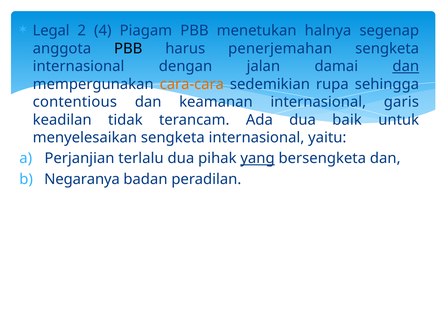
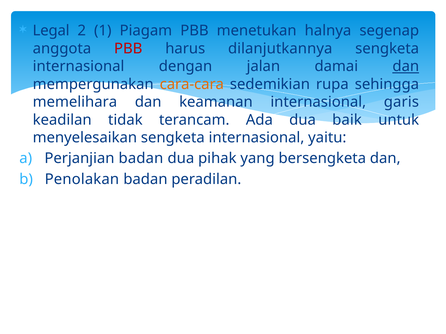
4: 4 -> 1 (103, 31)
PBB colour: black -> red (128, 49)
penerjemahan: penerjemahan -> dilanjutkannya (280, 49)
contentious: contentious -> memelihara (75, 102)
Perjanjian terlalu: terlalu -> badan (141, 159)
yang underline: present -> none (258, 159)
Negaranya: Negaranya -> Penolakan (82, 179)
